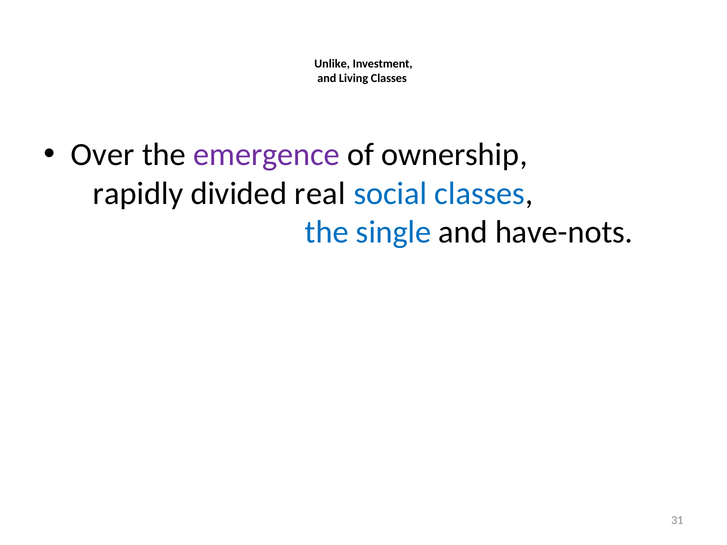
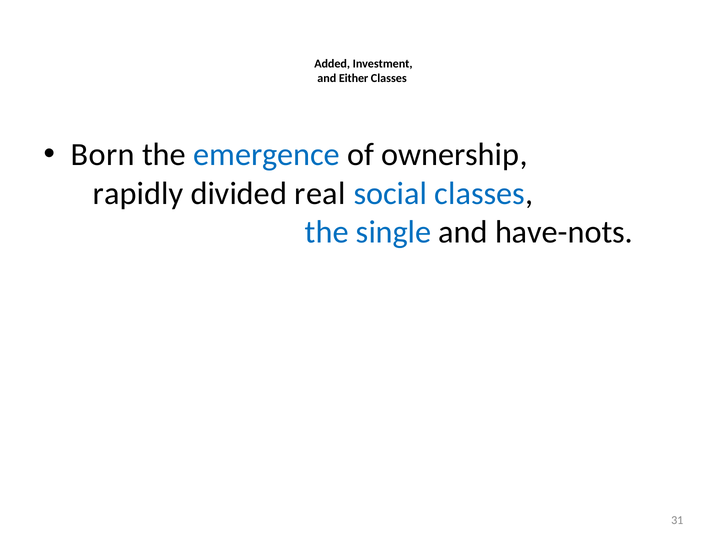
Unlike: Unlike -> Added (332, 64)
Living: Living -> Either (354, 78)
Over: Over -> Born (103, 155)
emergence colour: purple -> blue (267, 155)
